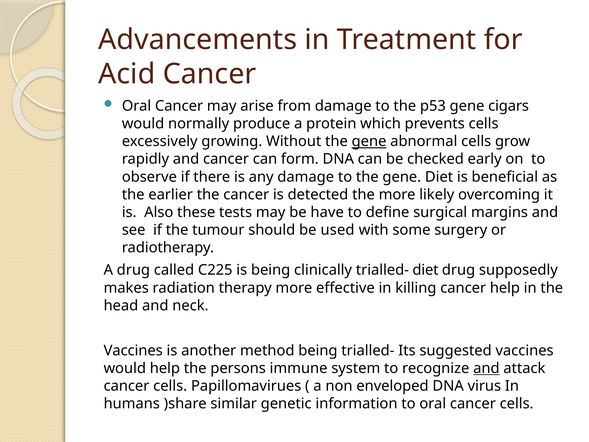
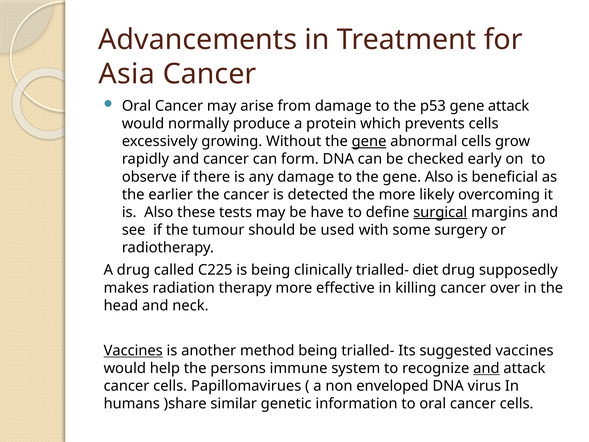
Acid: Acid -> Asia (127, 74)
gene cigars: cigars -> attack (509, 106)
gene Diet: Diet -> Also (439, 177)
surgical underline: none -> present (440, 212)
cancer help: help -> over (505, 288)
Vaccines underline: none -> present (133, 350)
